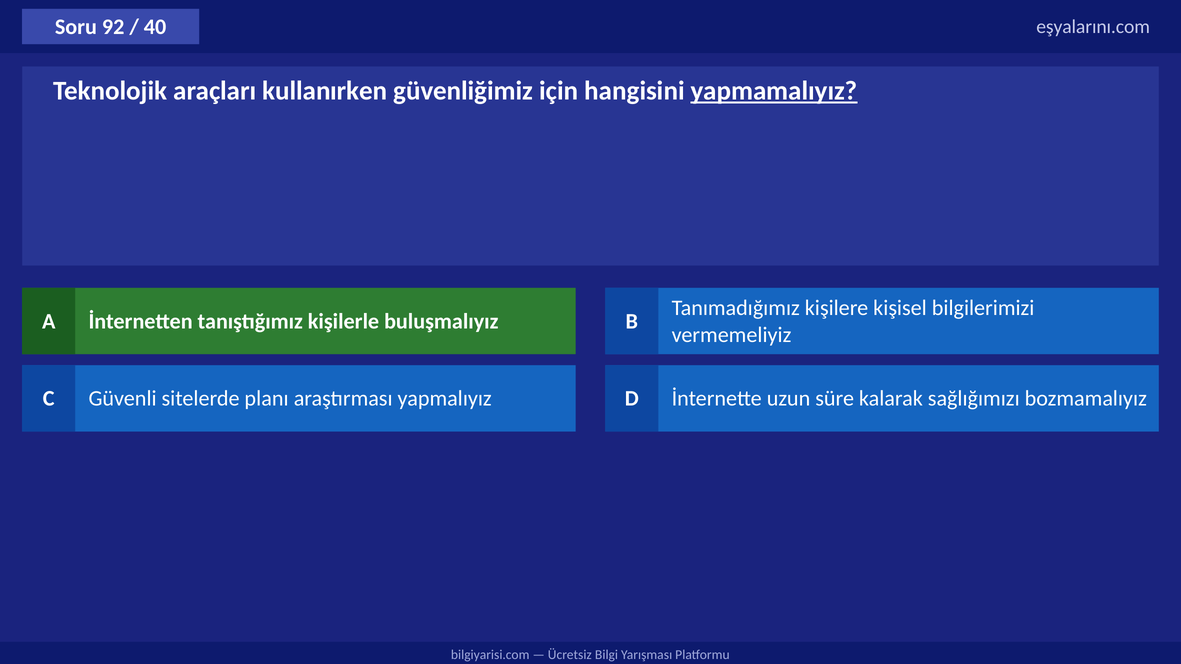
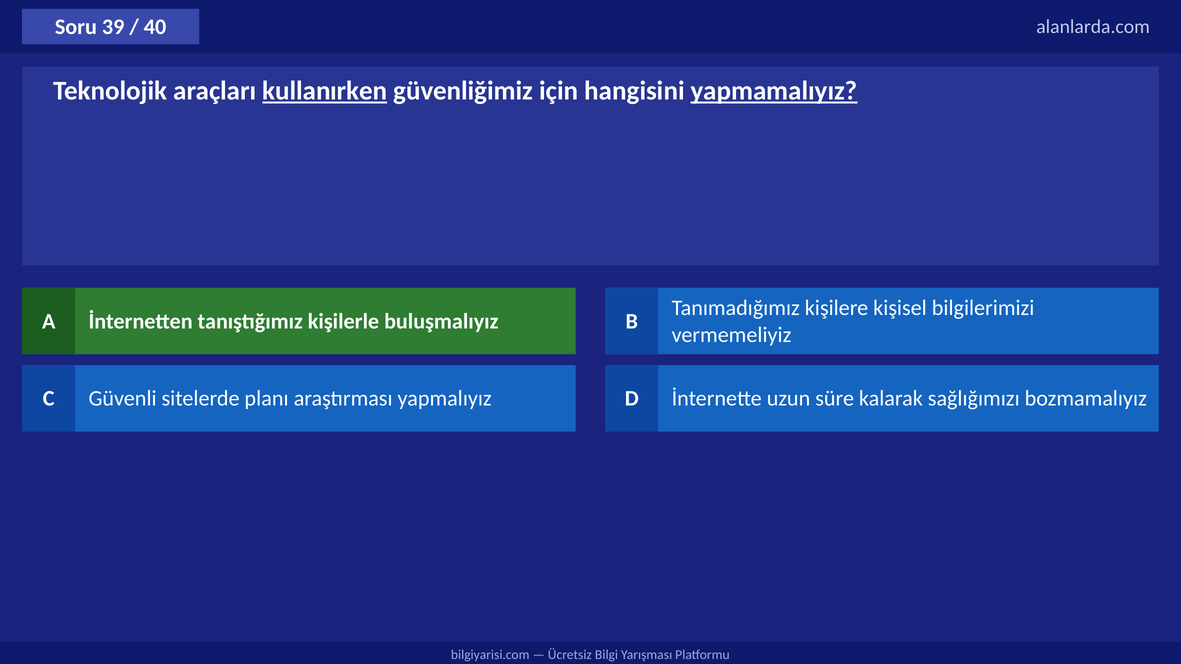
92: 92 -> 39 (113, 27)
eşyalarını.com: eşyalarını.com -> alanlarda.com (1093, 27)
kullanırken underline: none -> present (325, 91)
